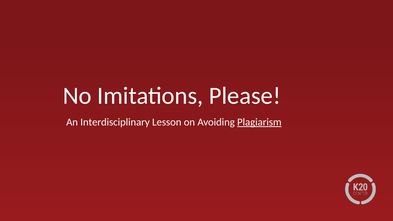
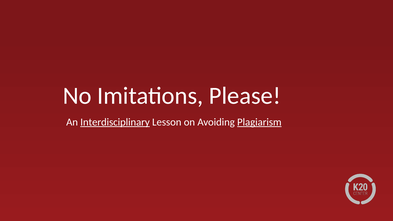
Interdisciplinary underline: none -> present (115, 122)
